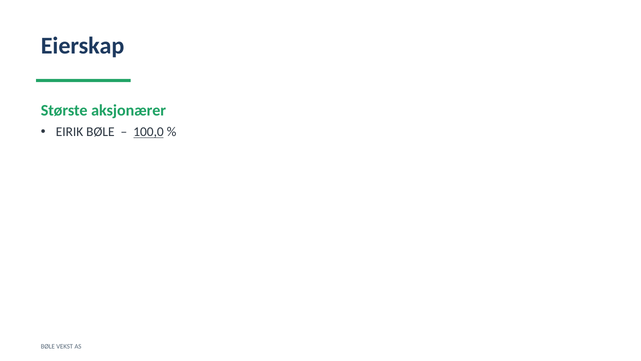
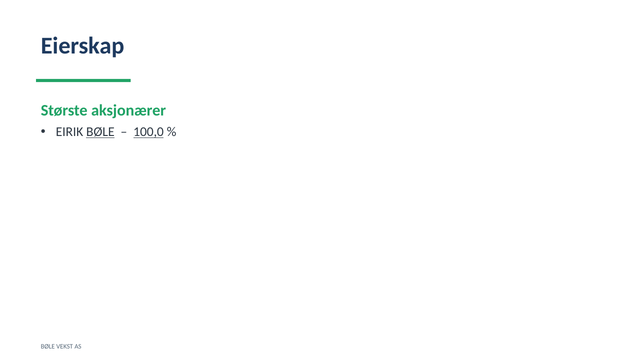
BØLE underline: none -> present (100, 132)
